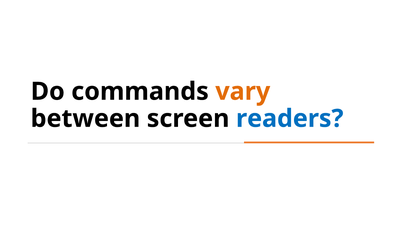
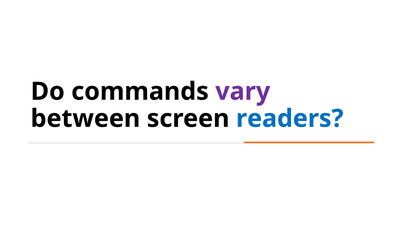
vary colour: orange -> purple (243, 92)
